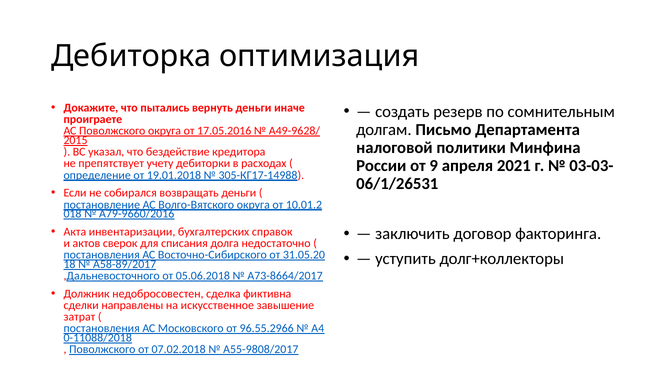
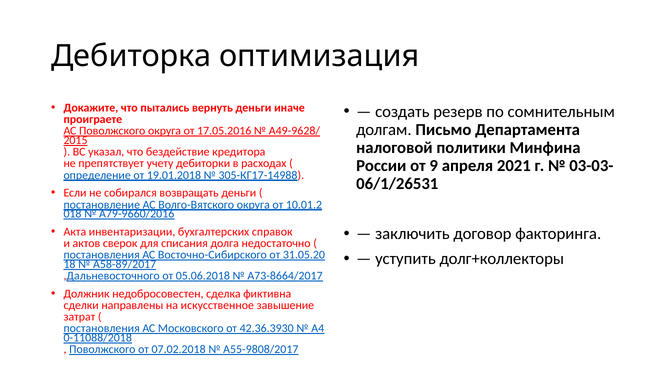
96.55.2966: 96.55.2966 -> 42.36.3930 (267, 329)
